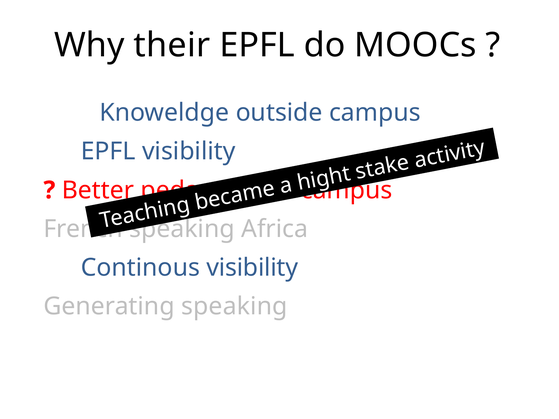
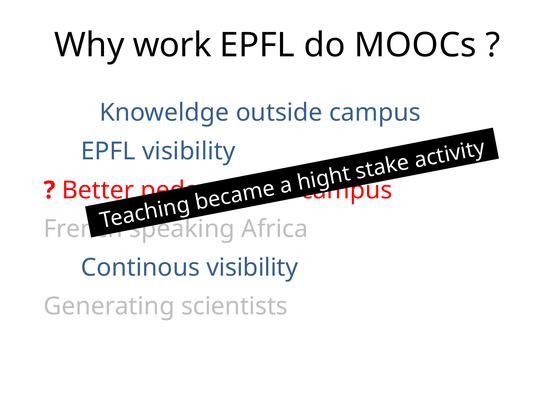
their: their -> work (172, 45)
Generating speaking: speaking -> scientists (234, 307)
